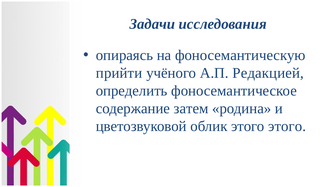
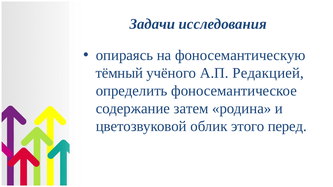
прийти: прийти -> тёмный (119, 73)
этого этого: этого -> перед (287, 126)
